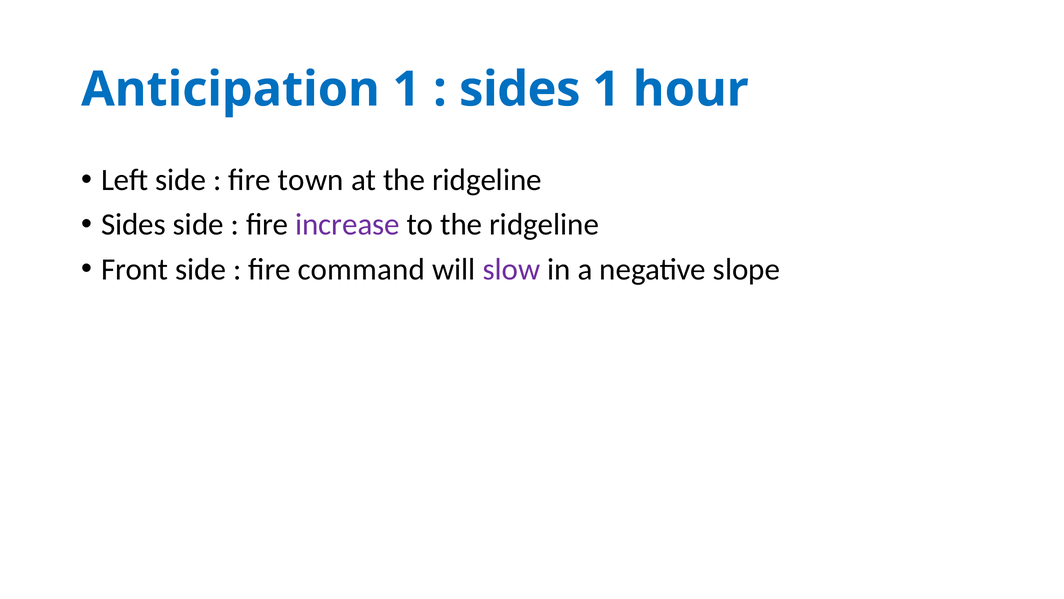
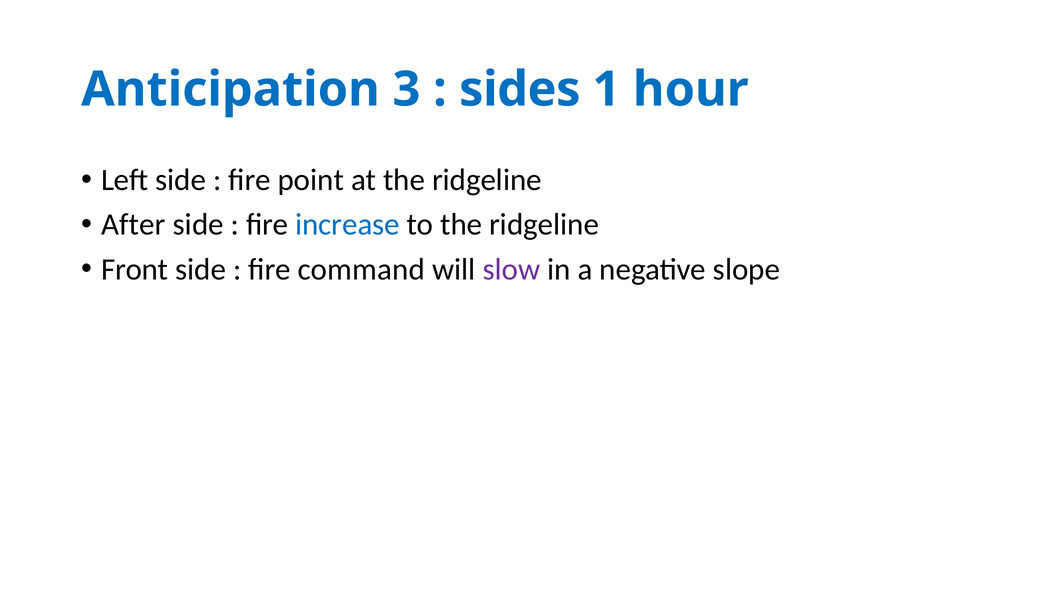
Anticipation 1: 1 -> 3 (406, 89)
town: town -> point (311, 180)
Sides: Sides -> After (133, 225)
increase colour: purple -> blue (348, 225)
